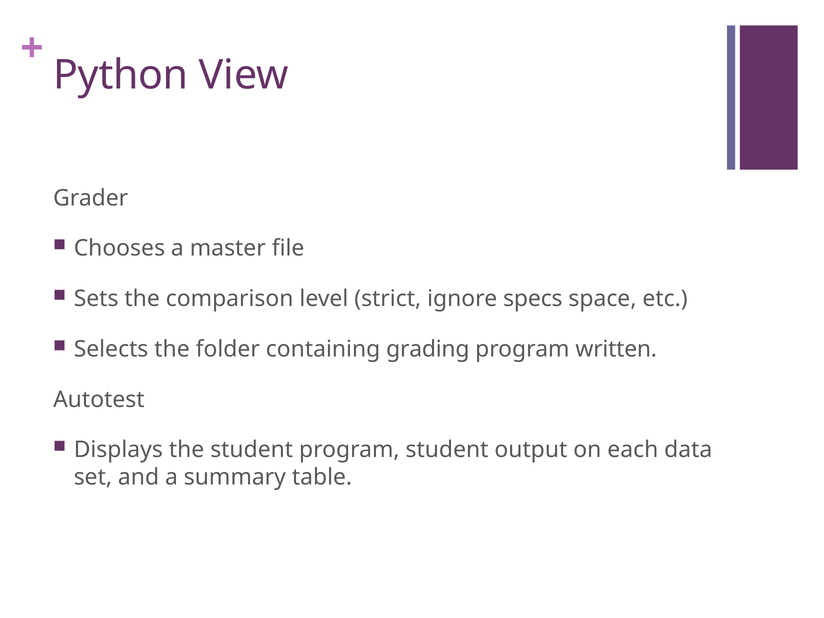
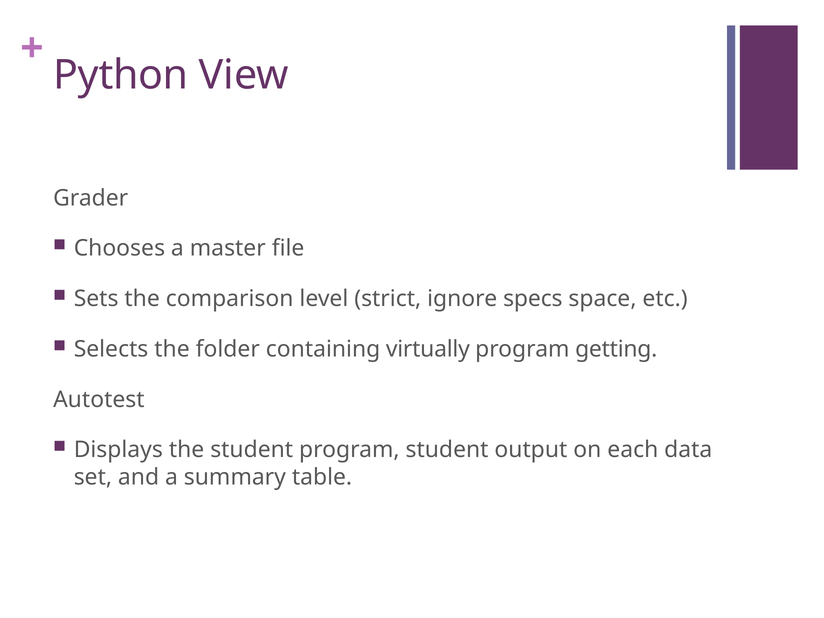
grading: grading -> virtually (428, 349)
written: written -> getting (616, 349)
